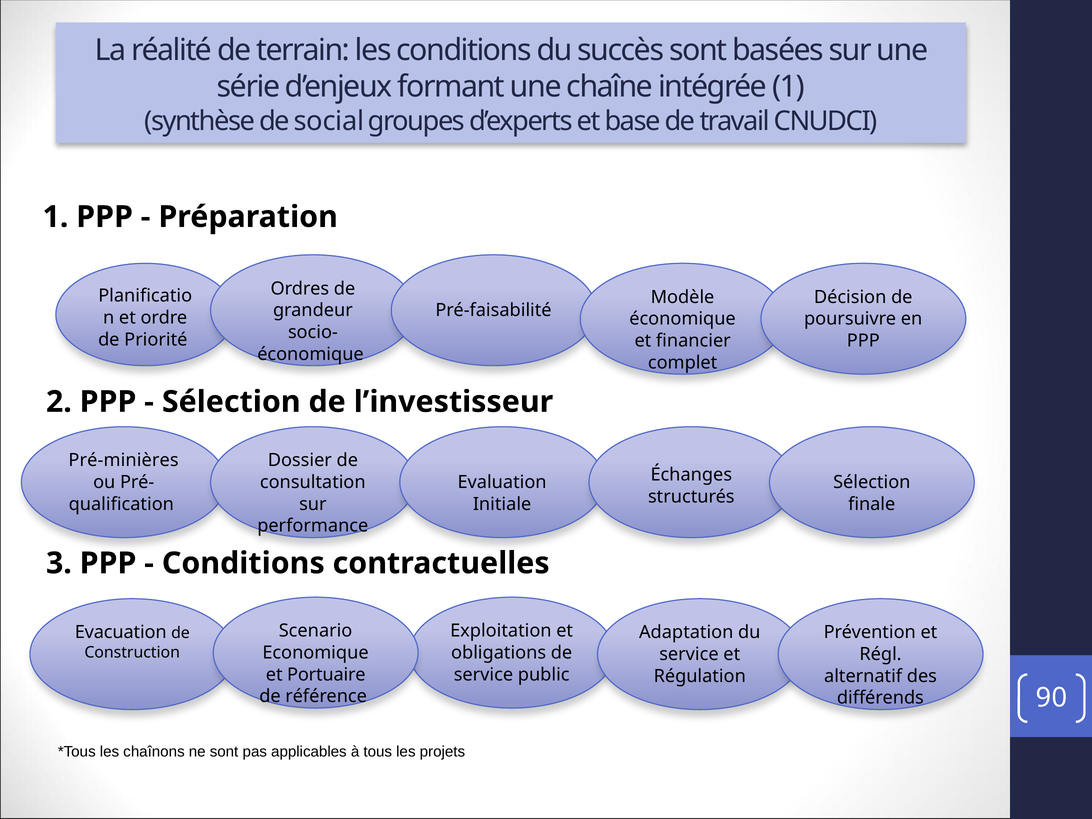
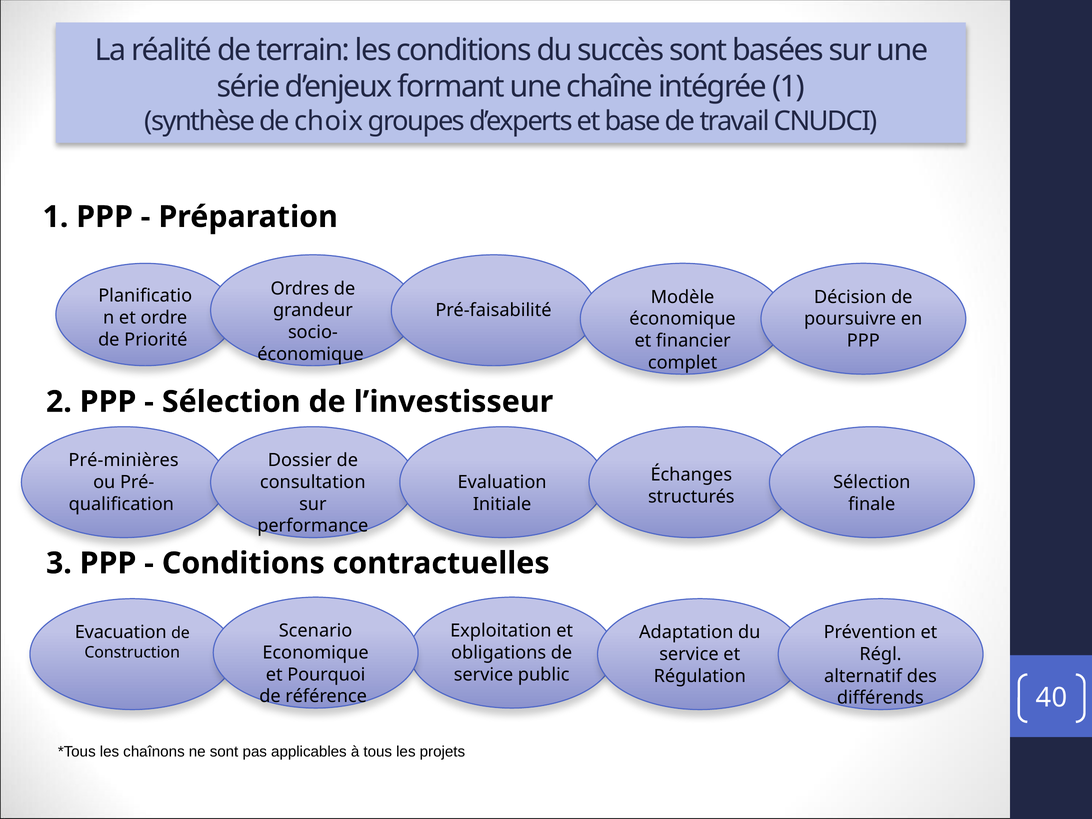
social: social -> choix (329, 121)
Portuaire: Portuaire -> Pourquoi (326, 675)
90: 90 -> 40 (1052, 698)
